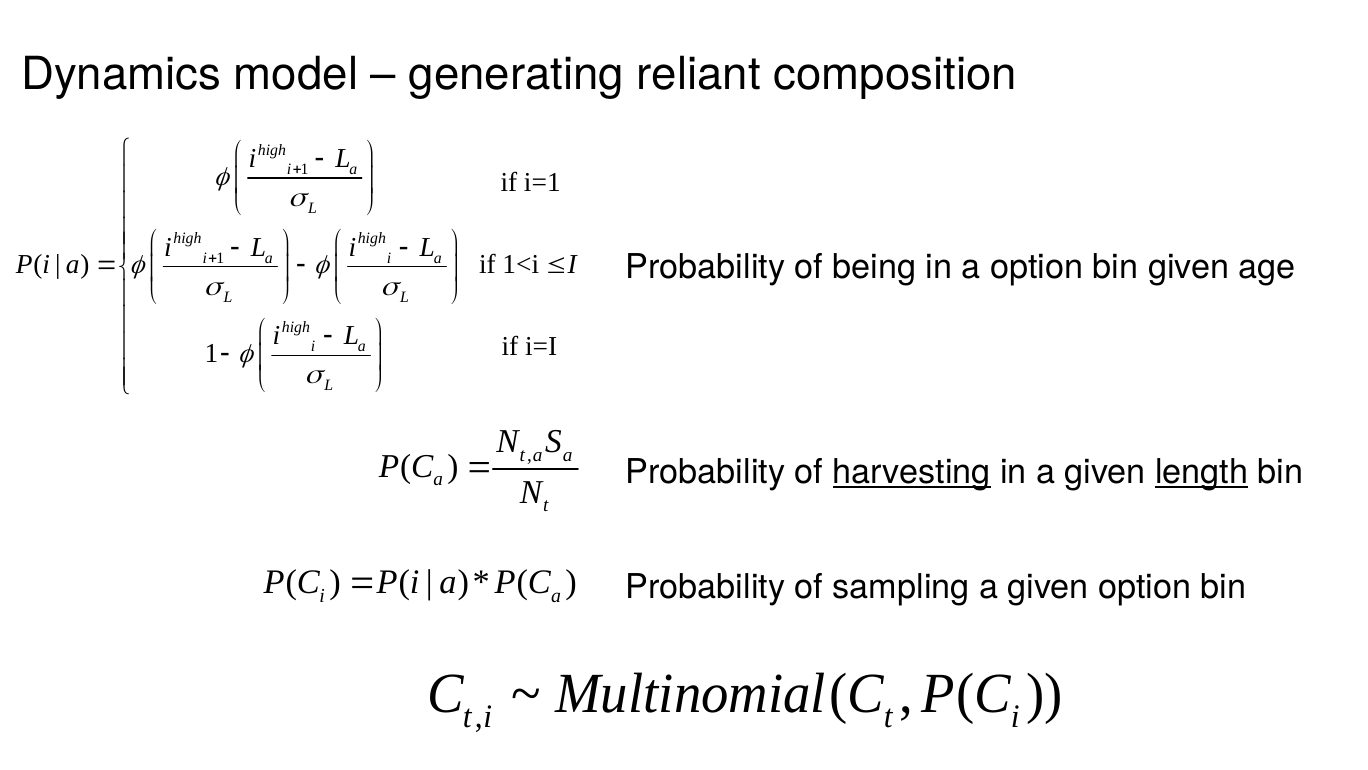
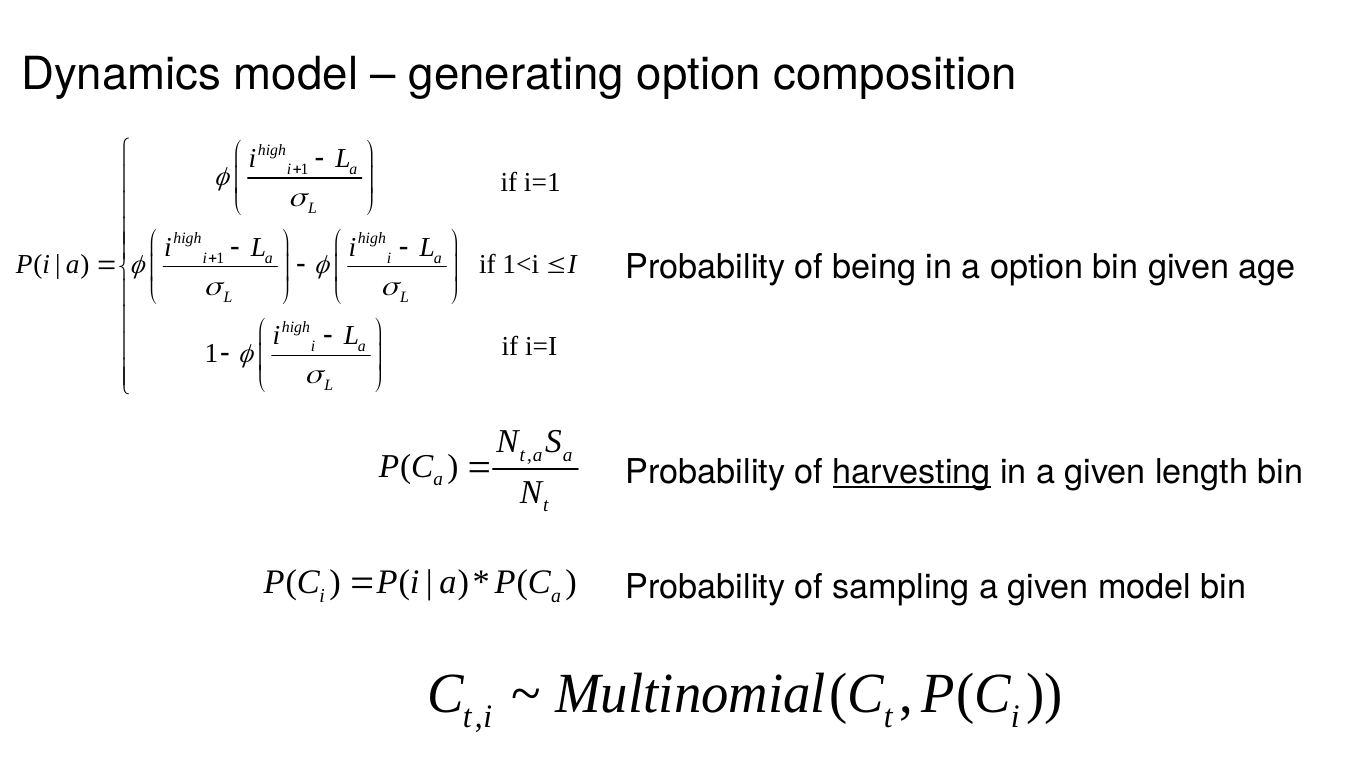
generating reliant: reliant -> option (699, 74)
length underline: present -> none (1202, 472)
given option: option -> model (1145, 586)
